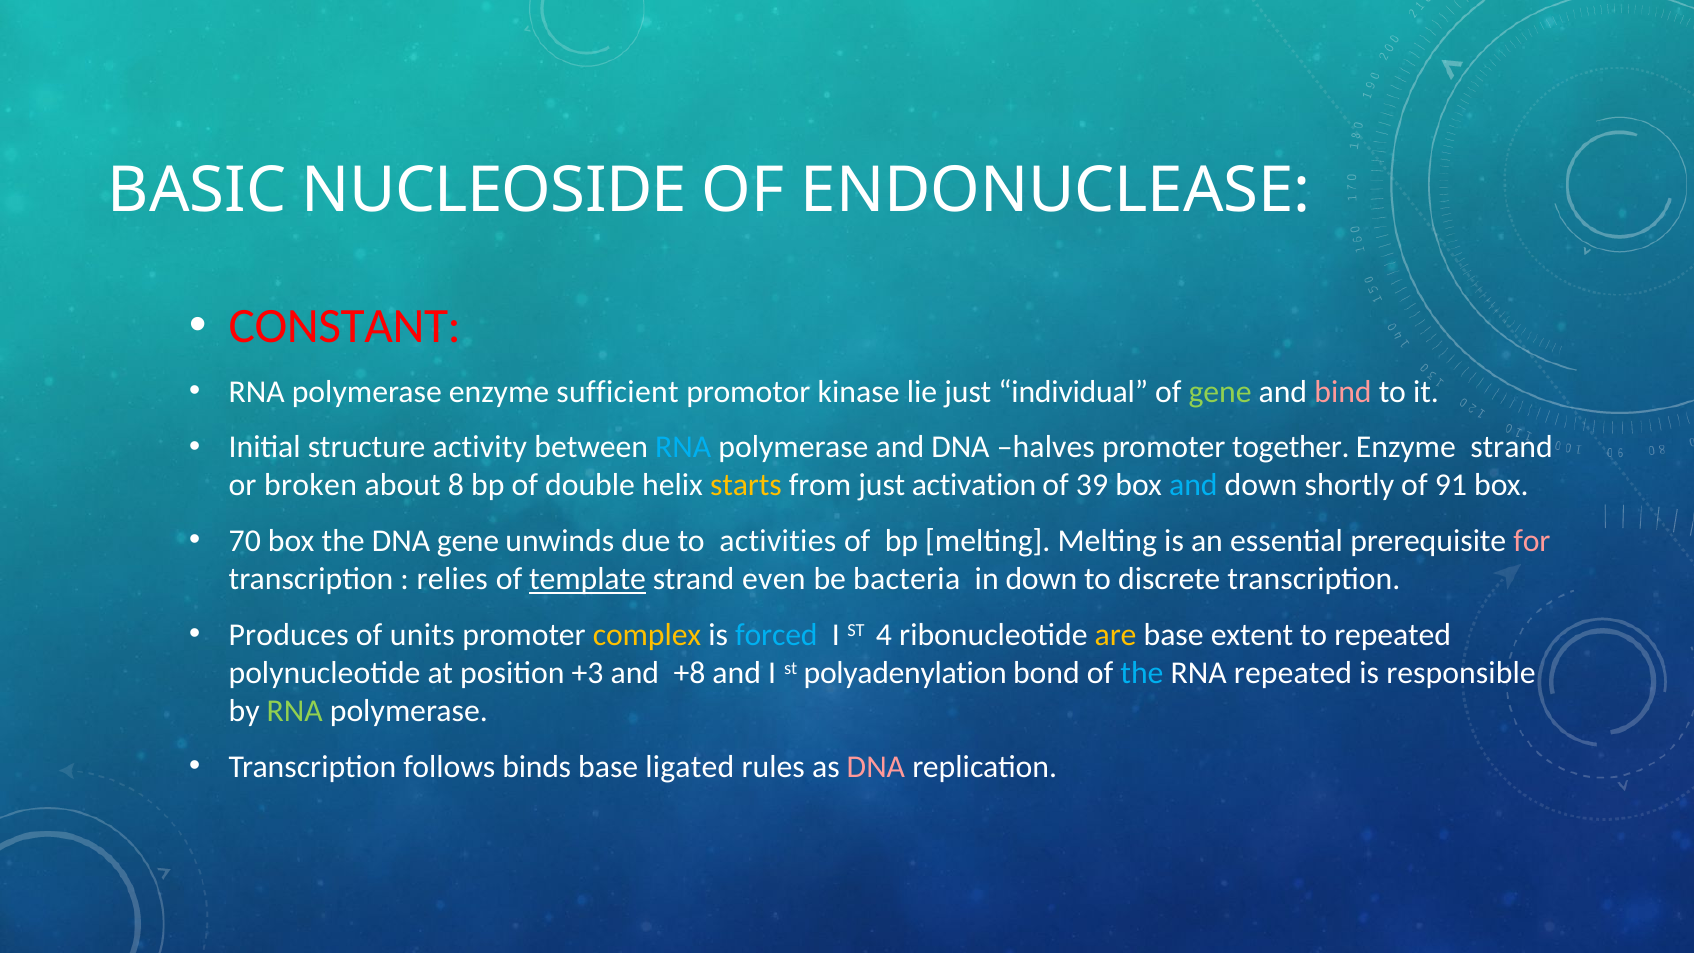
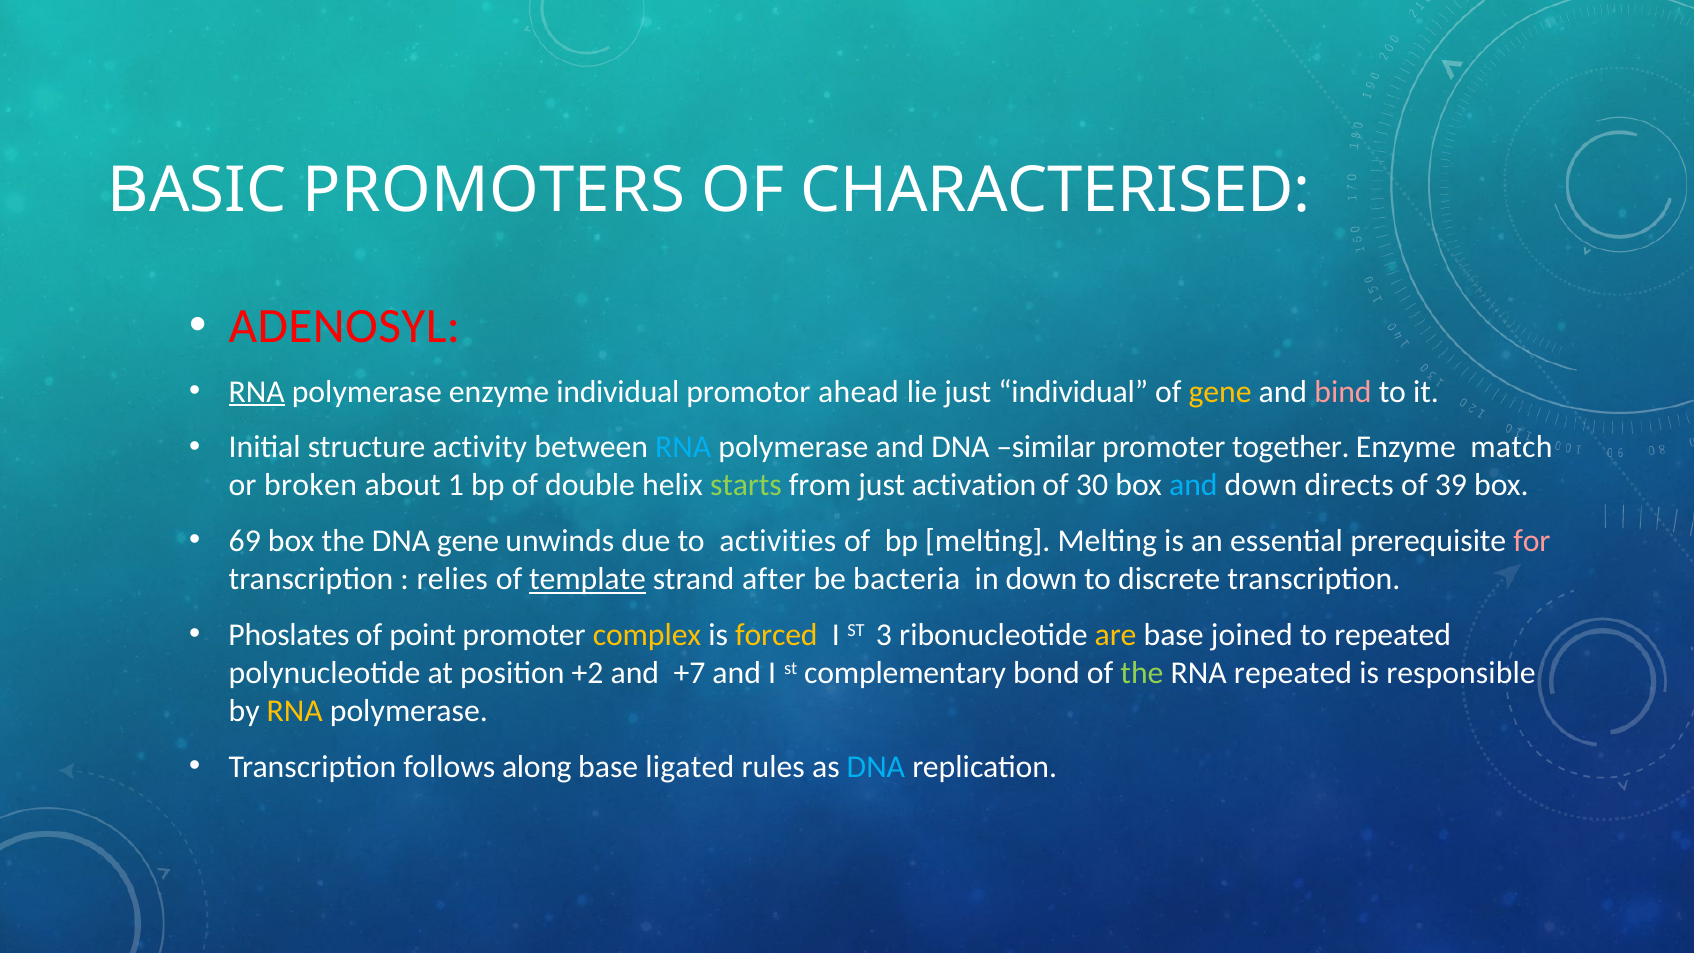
NUCLEOSIDE: NUCLEOSIDE -> PROMOTERS (494, 190)
ENDONUCLEASE: ENDONUCLEASE -> CHARACTERISED (1056, 190)
CONSTANT: CONSTANT -> ADENOSYL (344, 326)
RNA underline: none -> present (257, 391)
enzyme sufficient: sufficient -> individual (618, 391)
kinase: kinase -> ahead (858, 391)
gene colour: light green -> yellow (1220, 391)
halves: halves -> similar (1046, 447)
Enzyme strand: strand -> match (1511, 447)
8: 8 -> 1 (456, 485)
starts colour: yellow -> light green (746, 485)
39: 39 -> 30 (1092, 485)
shortly: shortly -> directs (1349, 485)
91: 91 -> 39 (1451, 485)
70: 70 -> 69 (245, 541)
even: even -> after (774, 579)
Produces: Produces -> Phoslates (289, 635)
units: units -> point (423, 635)
forced colour: light blue -> yellow (776, 635)
4: 4 -> 3 (884, 635)
extent: extent -> joined (1252, 635)
+3: +3 -> +2 (588, 673)
+8: +8 -> +7 (690, 673)
polyadenylation: polyadenylation -> complementary (905, 673)
the colour: light blue -> light green (1142, 673)
RNA colour: light green -> yellow (295, 711)
binds: binds -> along (537, 767)
DNA colour: pink -> light blue (876, 767)
